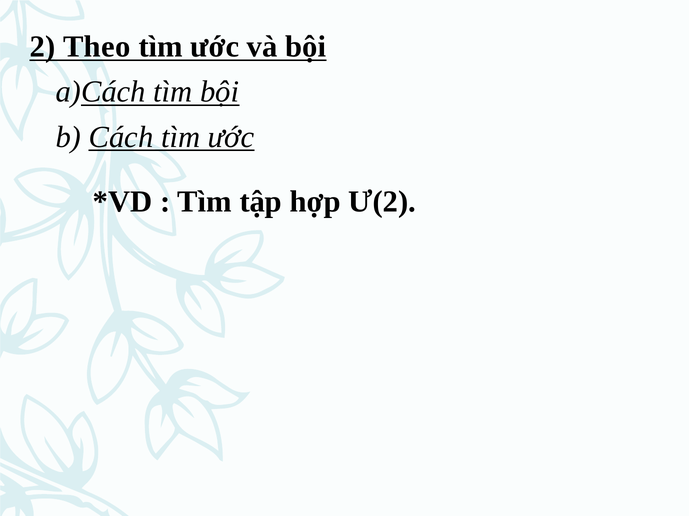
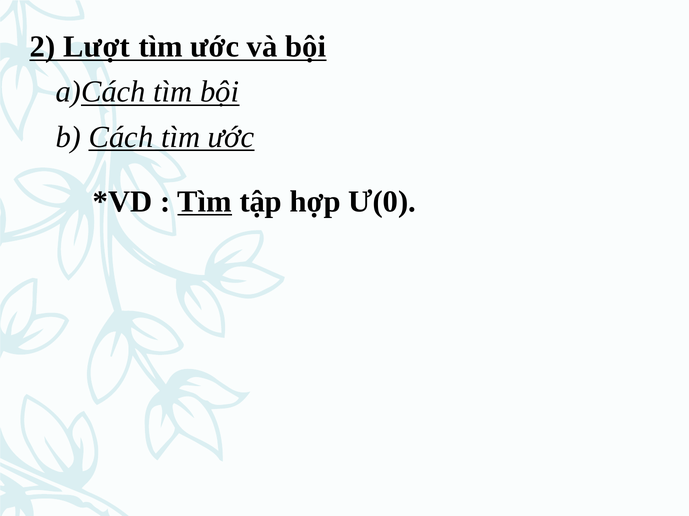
Theo: Theo -> Lượt (97, 47)
Tìm underline: none -> present (205, 202)
Ư(2: Ư(2 -> Ư(0 (382, 202)
